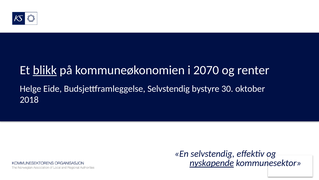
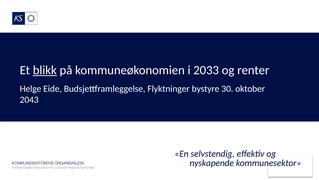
2070: 2070 -> 2033 (206, 70)
Budsjettframleggelse Selvstendig: Selvstendig -> Flyktninger (169, 88)
2018: 2018 -> 2043 (29, 100)
nyskapende underline: present -> none (212, 163)
